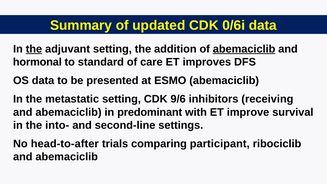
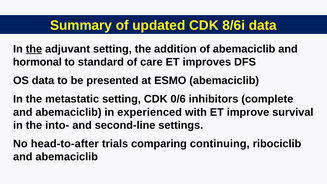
0/6i: 0/6i -> 8/6i (234, 25)
abemaciclib underline: present -> none (244, 49)
9/6: 9/6 -> 0/6 (178, 99)
receiving: receiving -> complete (267, 99)
predominant: predominant -> experienced (150, 112)
participant: participant -> continuing (220, 144)
